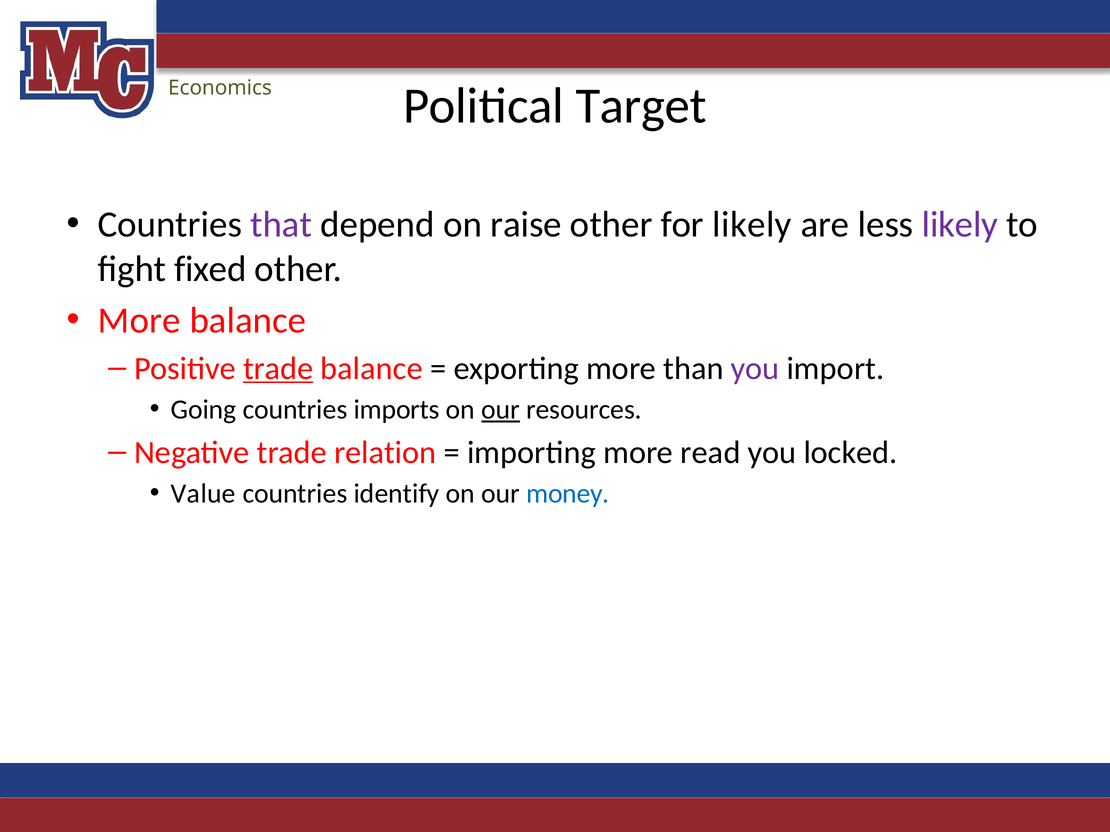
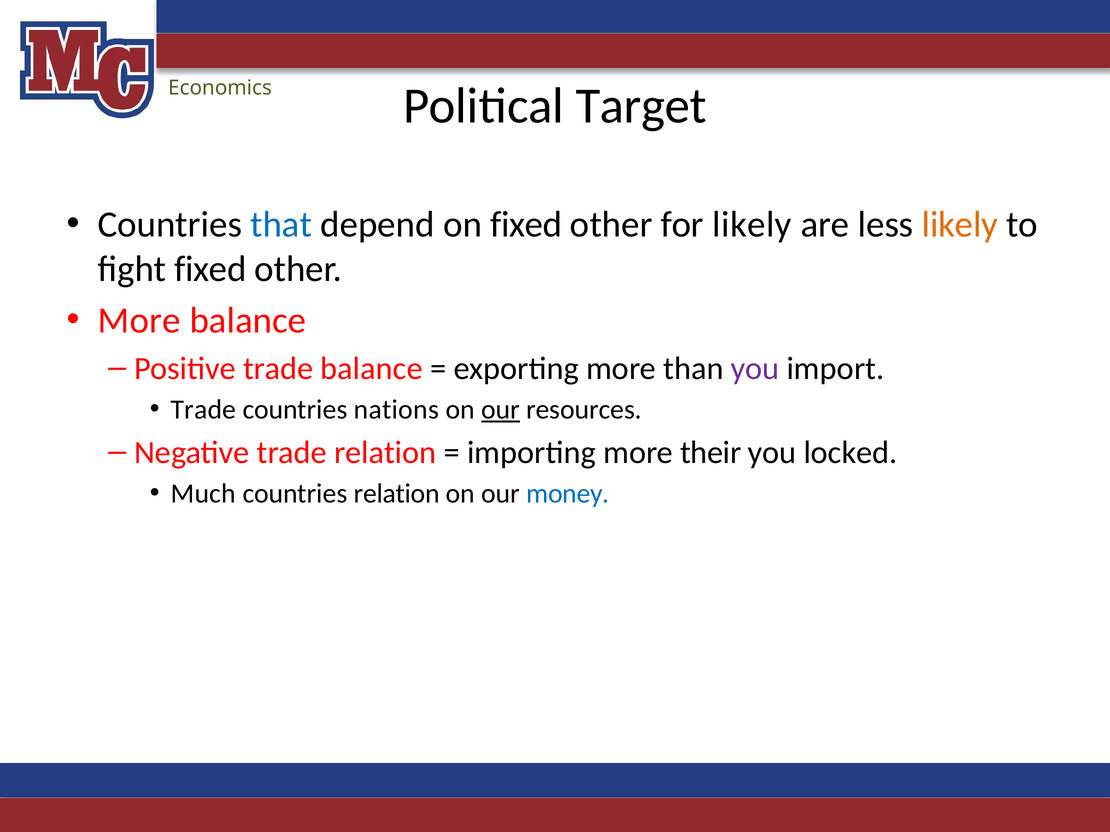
that colour: purple -> blue (281, 225)
on raise: raise -> fixed (526, 225)
likely colour: purple -> orange (960, 225)
trade underline: present -> none (278, 369)
Going: Going -> Trade (203, 410)
imports: imports -> nations (396, 410)
read: read -> their (711, 453)
Value: Value -> Much (203, 494)
countries identify: identify -> relation (397, 494)
